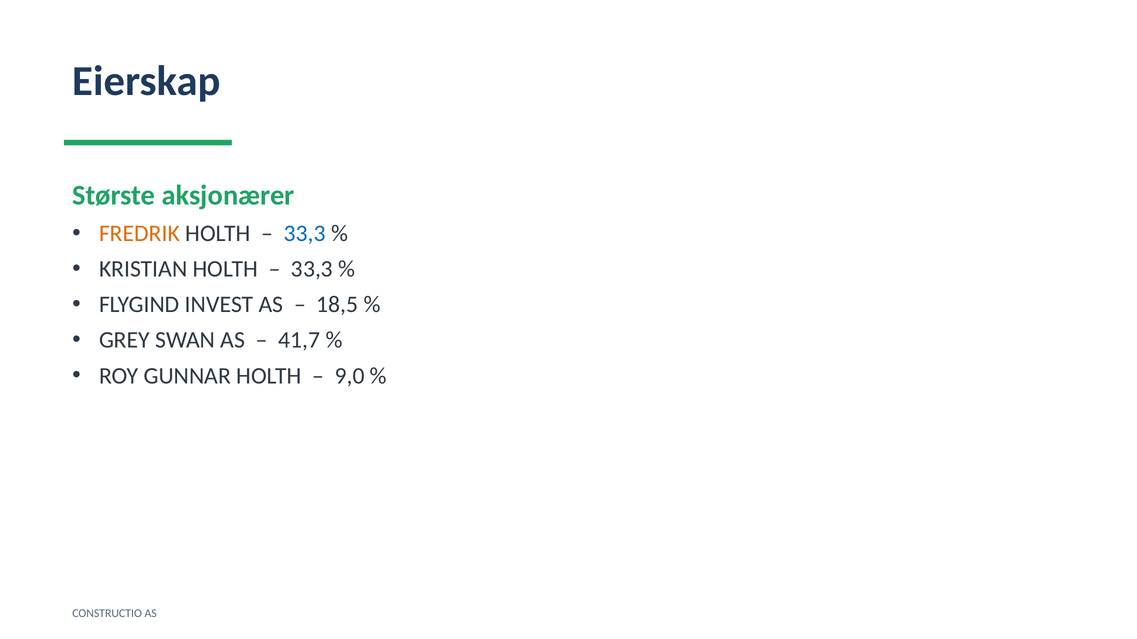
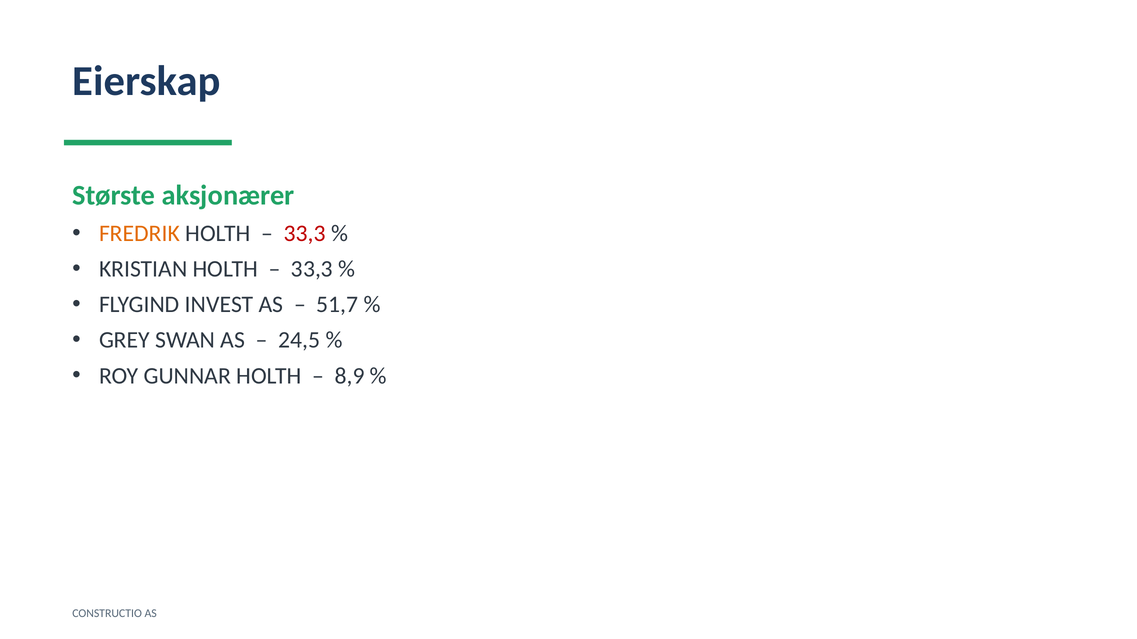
33,3 colour: blue -> red (305, 234)
18,5: 18,5 -> 51,7 (337, 305)
41,7: 41,7 -> 24,5 (299, 340)
9,0: 9,0 -> 8,9 (350, 376)
